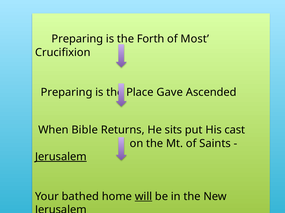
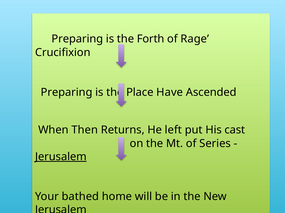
Most: Most -> Rage (195, 39)
Gave: Gave -> Have (170, 93)
Bible: Bible -> Then (85, 130)
sits: sits -> left (173, 130)
Saints: Saints -> Series (215, 144)
will underline: present -> none (144, 197)
